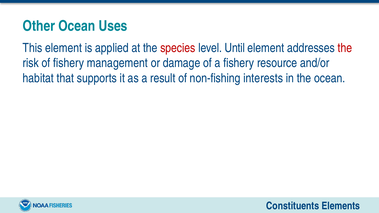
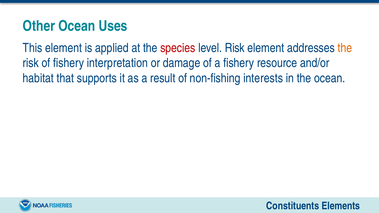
level Until: Until -> Risk (235, 48)
the colour: red -> orange (345, 48)
management: management -> interpretation (117, 63)
